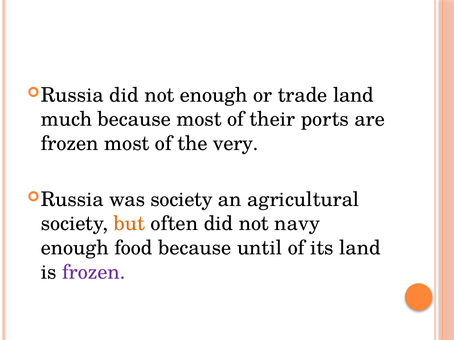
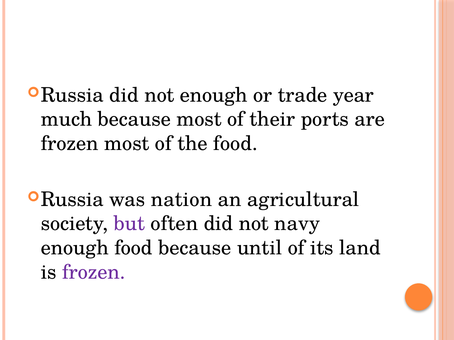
trade land: land -> year (353, 95)
the very: very -> food (235, 144)
was society: society -> nation (181, 200)
but colour: orange -> purple (129, 224)
